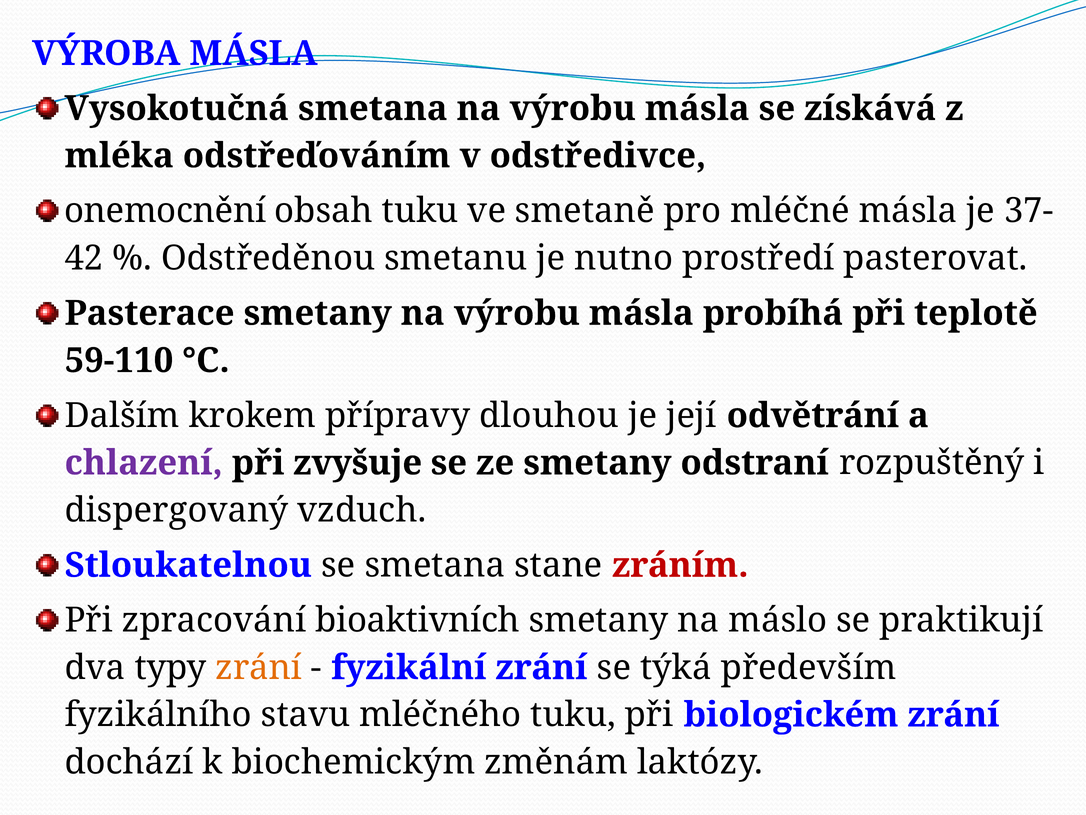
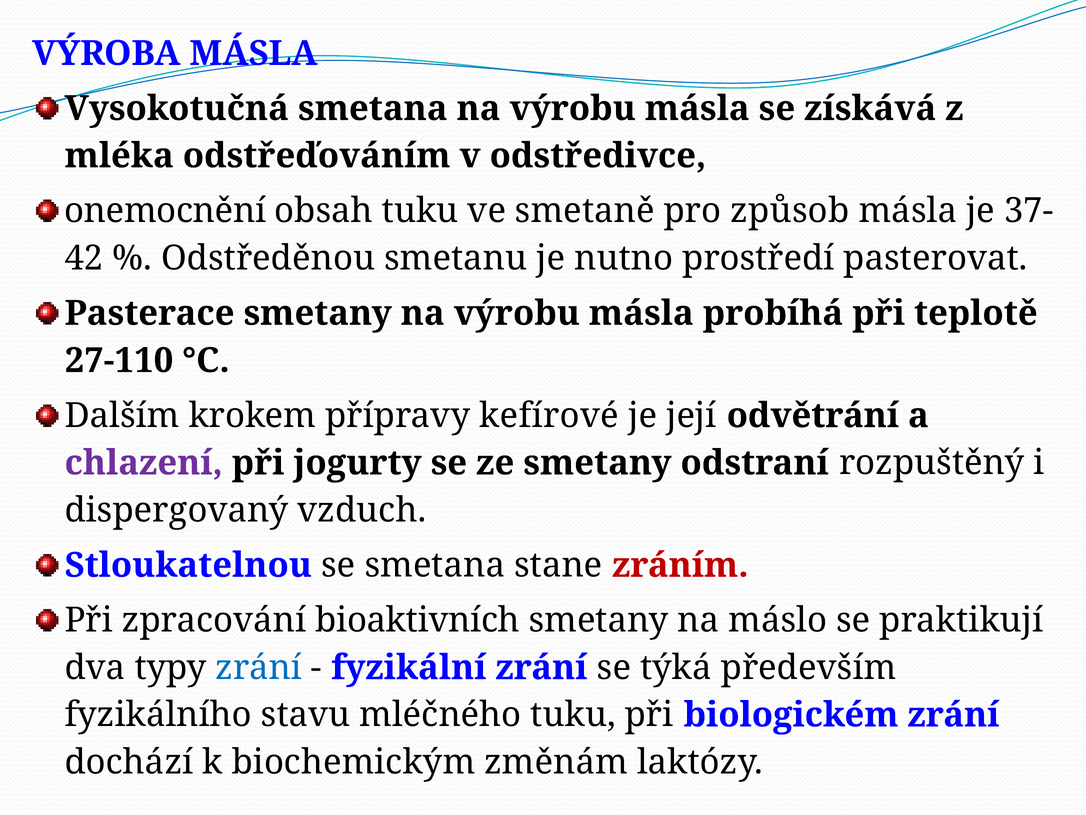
mléčné: mléčné -> způsob (790, 211)
59-110: 59-110 -> 27-110 (119, 360)
dlouhou: dlouhou -> kefírové (549, 415)
zvyšuje: zvyšuje -> jogurty (358, 463)
zrání colour: orange -> blue (259, 667)
